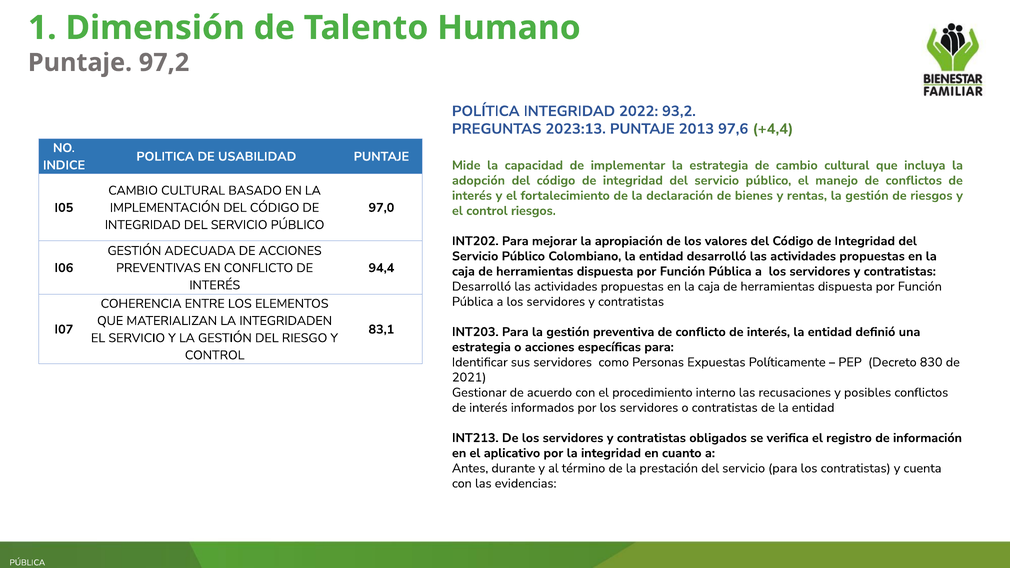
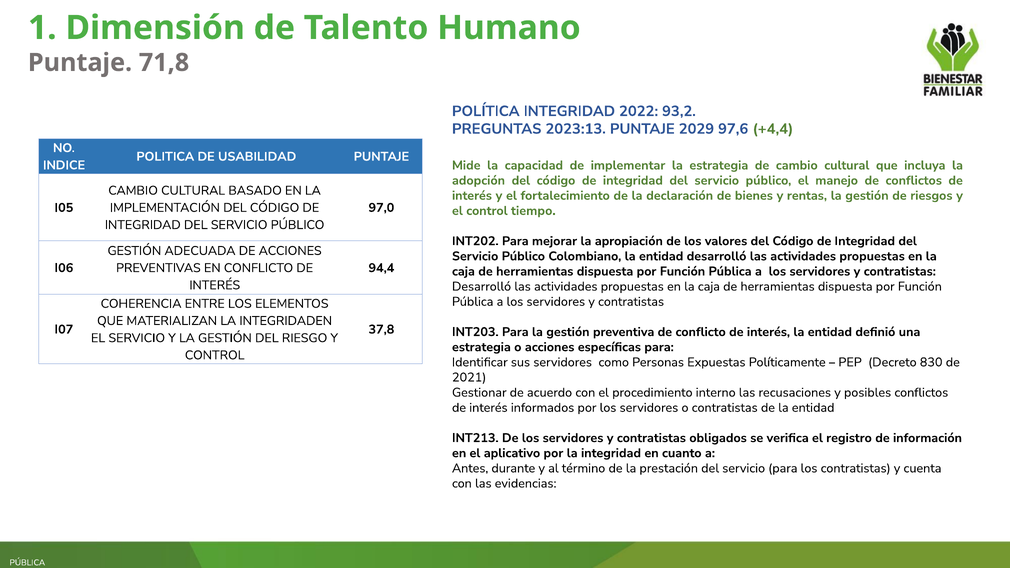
97,2: 97,2 -> 71,8 (164, 63)
2013: 2013 -> 2029 (696, 129)
control riesgos: riesgos -> tiempo (533, 211)
83,1: 83,1 -> 37,8 (381, 329)
